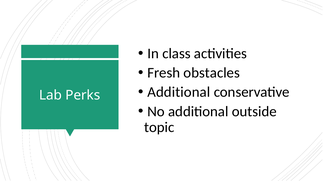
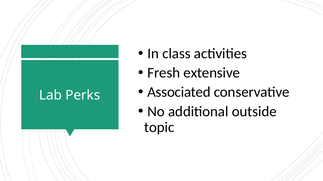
obstacles: obstacles -> extensive (212, 73)
Additional: Additional -> Associated (179, 92)
